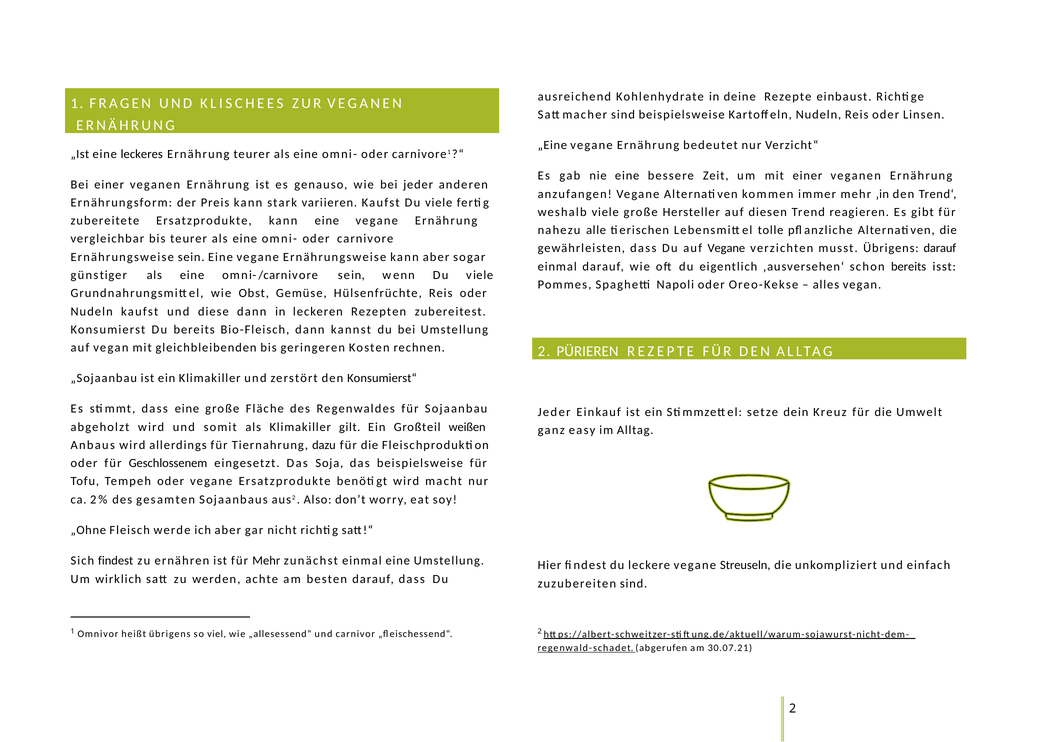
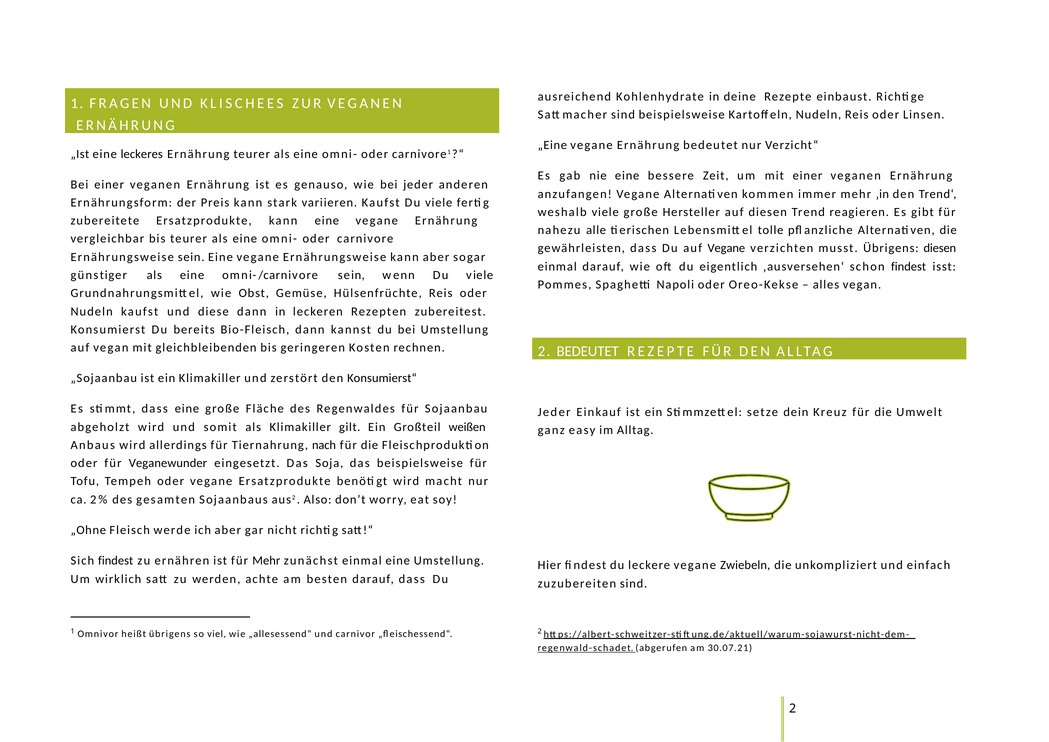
Übrigens darauf: darauf -> diesen (940, 248)
schon bereits: bereits -> findest (909, 266)
2 PÜRIEREN: PÜRIEREN -> BEDEUTET (588, 351)
dazu: dazu -> nach (324, 445)
Geschlossenem: Geschlossenem -> Veganewunder (168, 463)
Streuseln: Streuseln -> Zwiebeln (745, 565)
